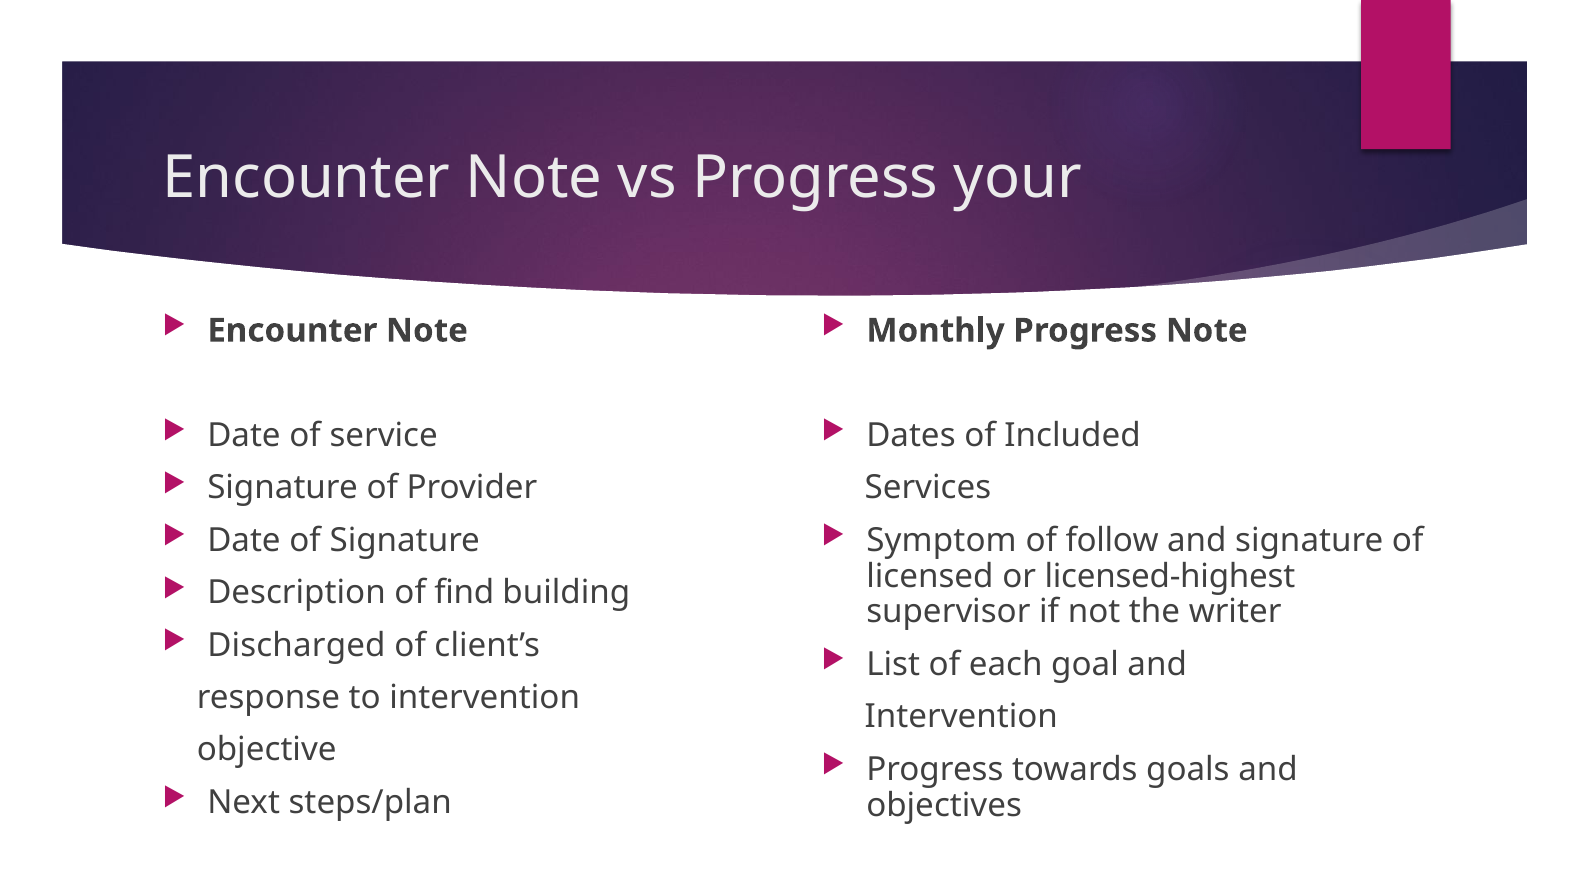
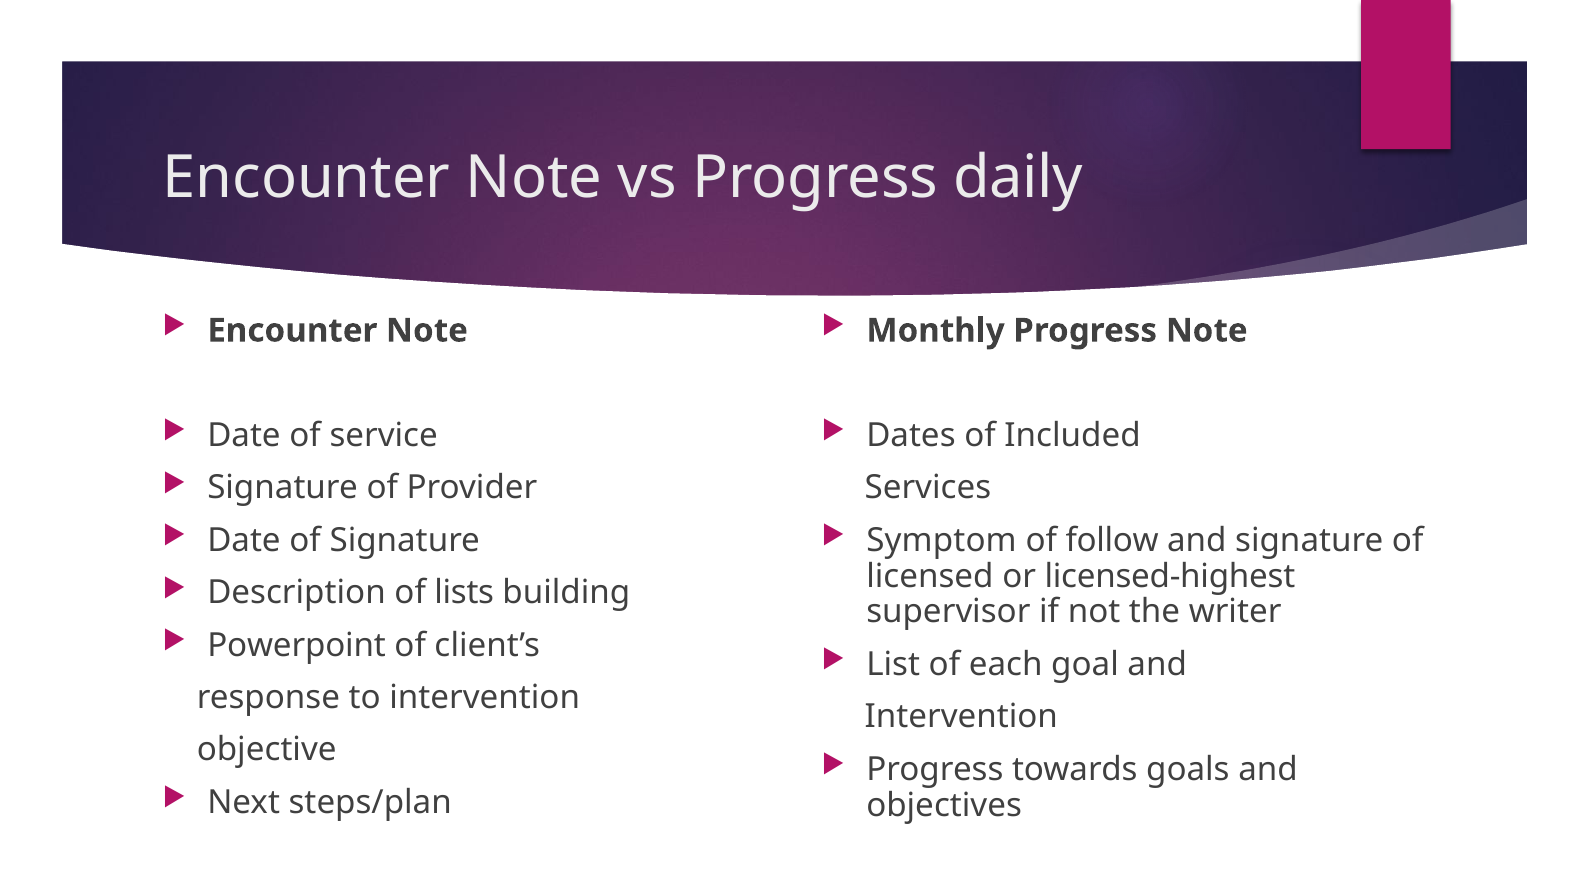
your: your -> daily (1018, 177)
find: find -> lists (464, 592)
Discharged: Discharged -> Powerpoint (297, 645)
